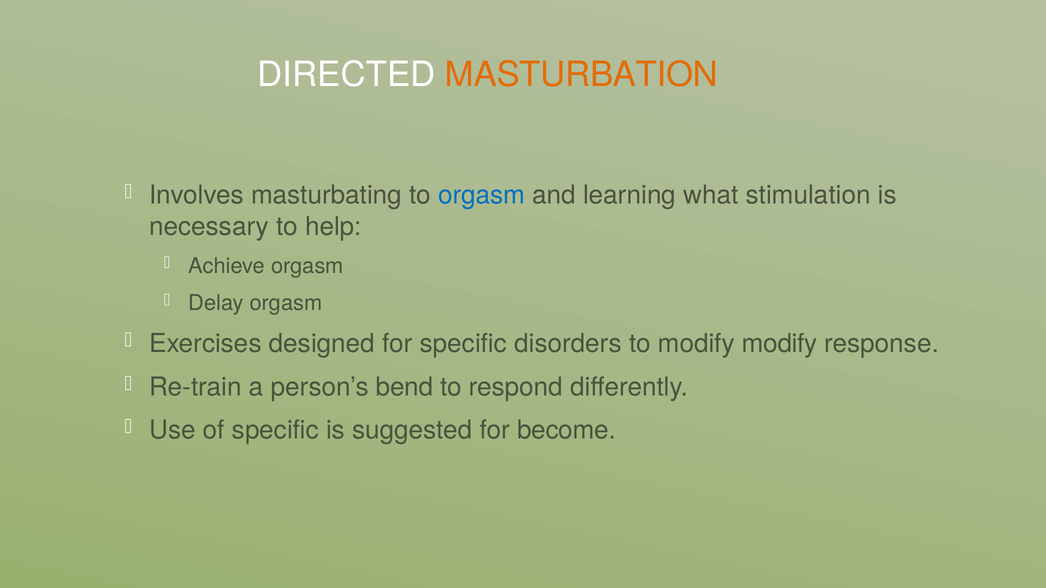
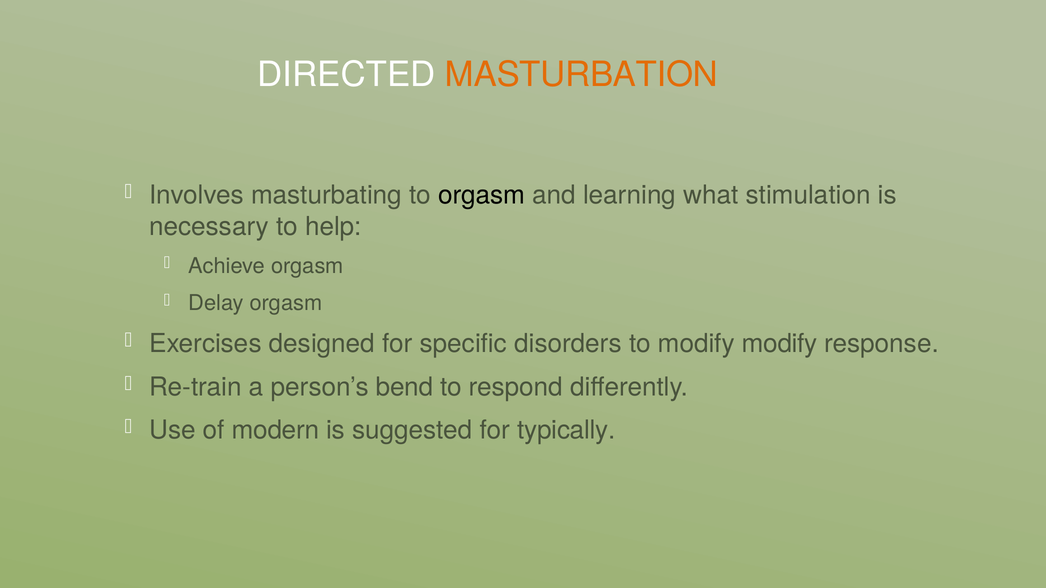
orgasm colour: blue -> black (482, 195)
of specific: specific -> modern (275, 430)
become: become -> typically (566, 430)
